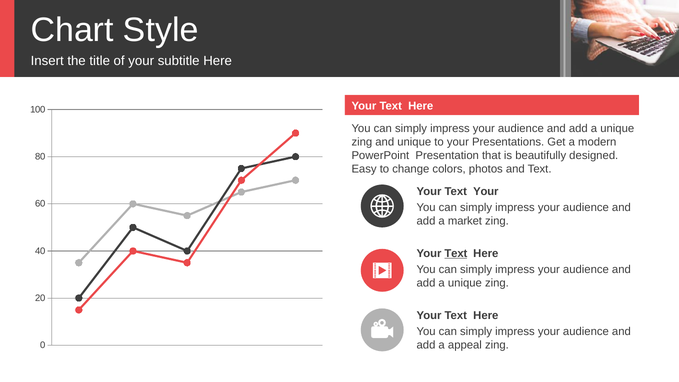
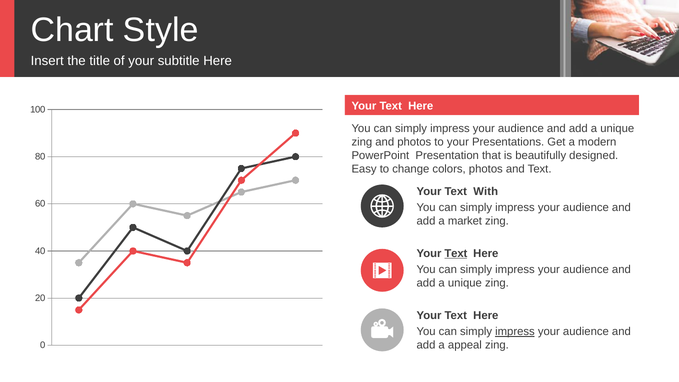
and unique: unique -> photos (414, 142)
Your Text Your: Your -> With (486, 191)
impress underline: none -> present (515, 332)
